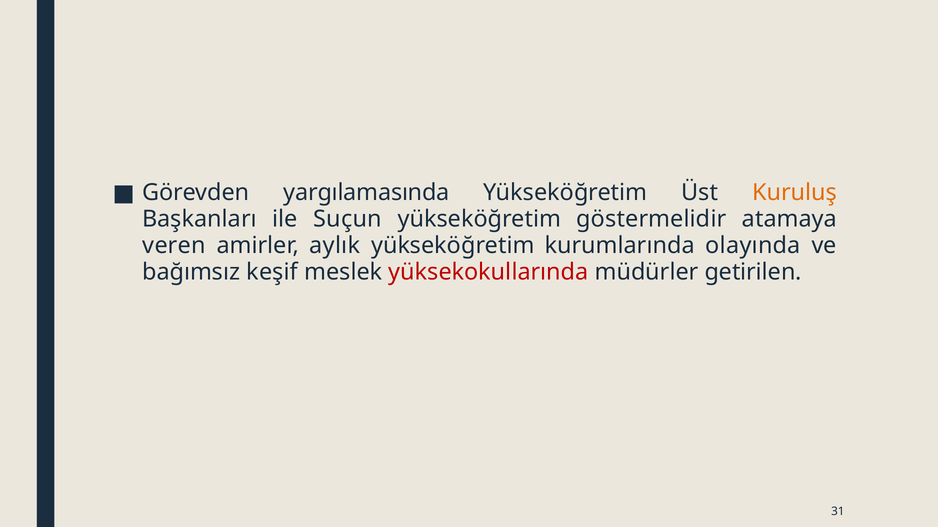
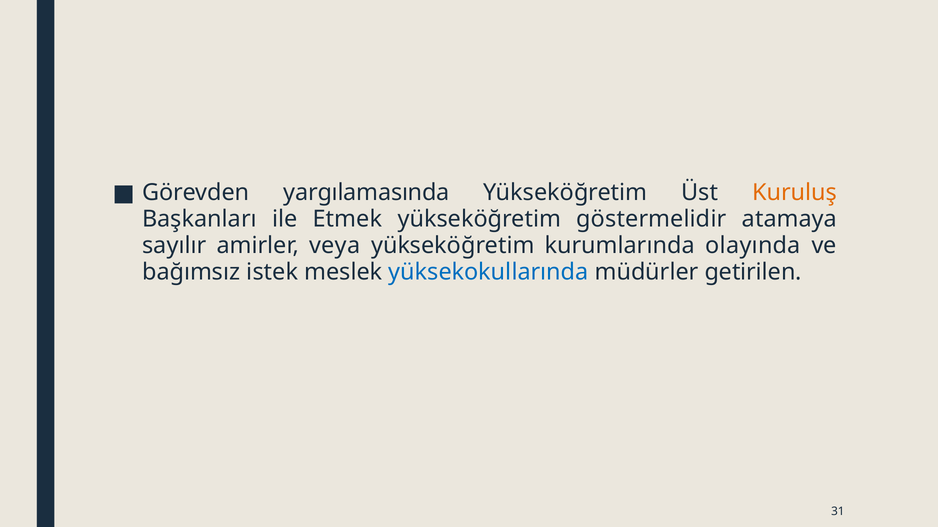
Suçun: Suçun -> Etmek (348, 219)
veren: veren -> sayılır (174, 246)
aylık: aylık -> veya (335, 246)
keşif: keşif -> istek (272, 272)
yüksekokullarında colour: red -> blue (488, 272)
